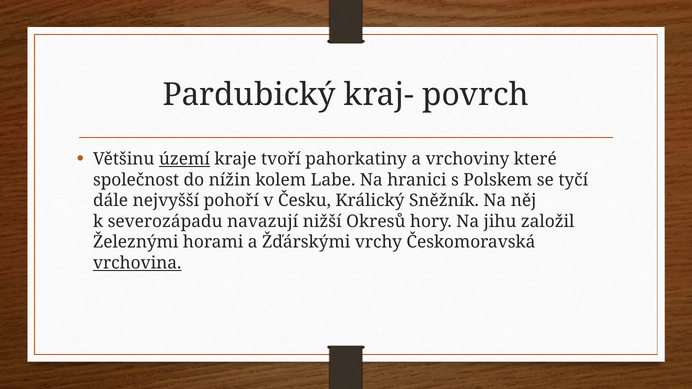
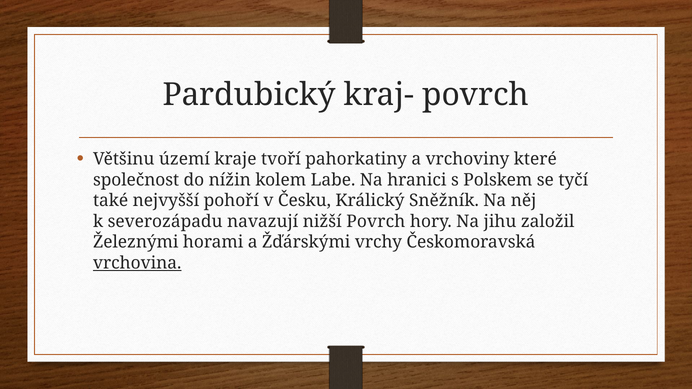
území underline: present -> none (184, 159)
dále: dále -> také (111, 201)
nižší Okresů: Okresů -> Povrch (376, 222)
